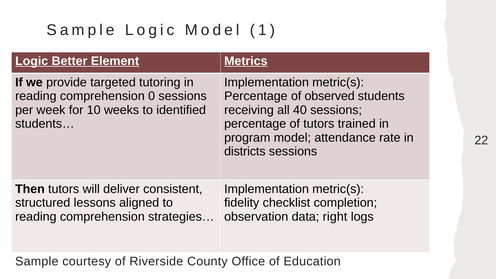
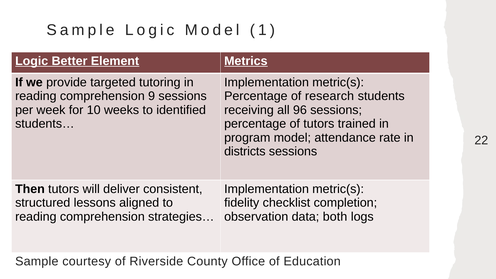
0: 0 -> 9 (152, 96)
observed: observed -> research (329, 96)
40: 40 -> 96 (300, 110)
right: right -> both (335, 217)
